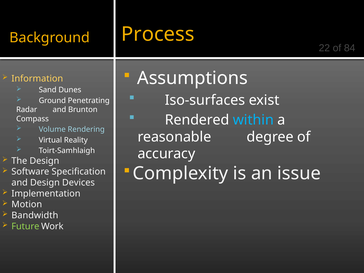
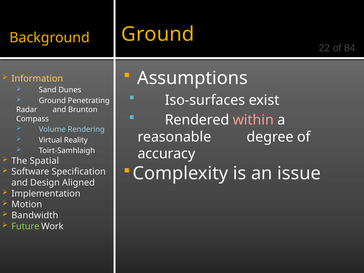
Process: Process -> Ground (158, 34)
within colour: light blue -> pink (253, 120)
The Design: Design -> Spatial (44, 161)
Devices: Devices -> Aligned (78, 183)
